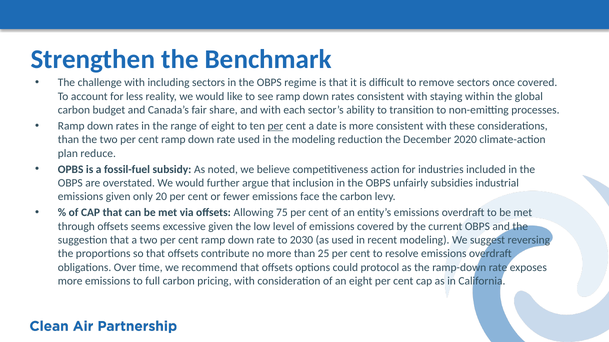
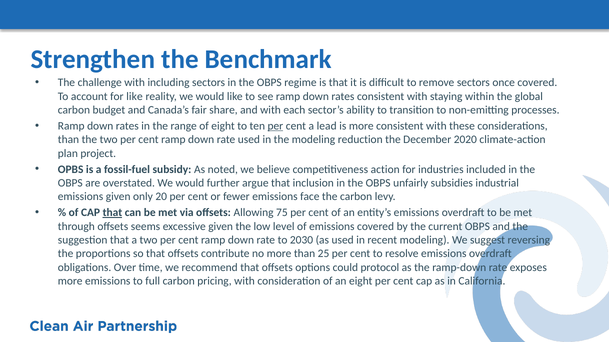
for less: less -> like (134, 97)
date: date -> lead (327, 126)
reduce: reduce -> project (98, 154)
that underline: none -> present (112, 213)
